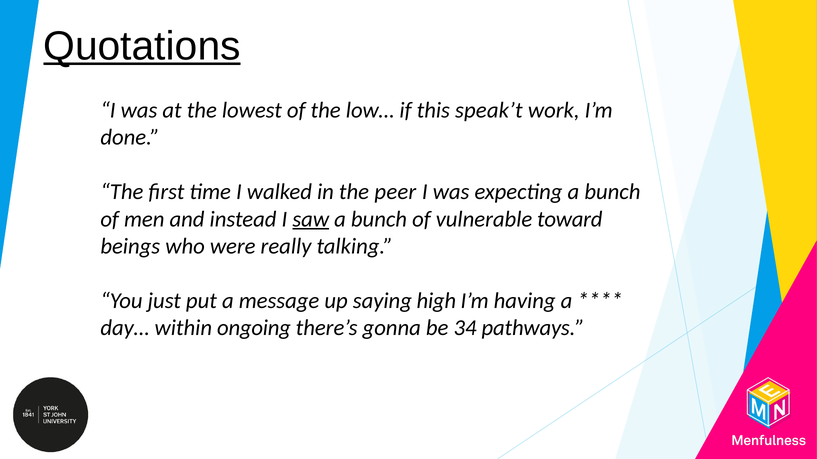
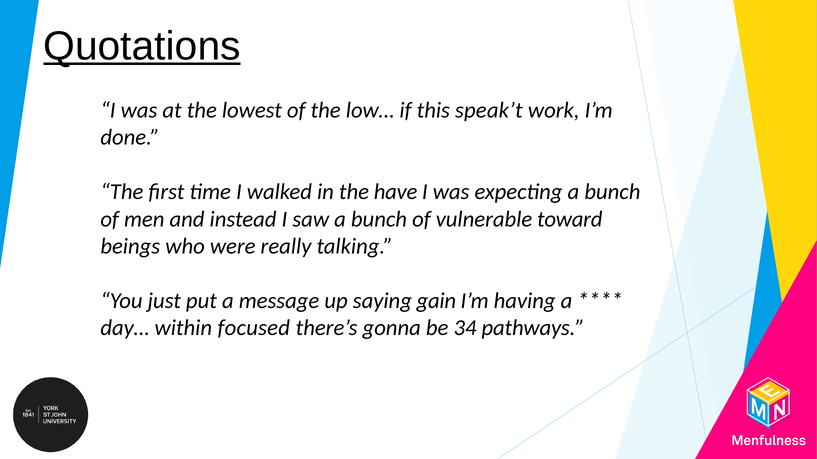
peer: peer -> have (396, 192)
saw underline: present -> none (311, 219)
high: high -> gain (436, 301)
ongoing: ongoing -> focused (254, 328)
